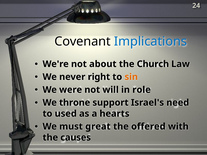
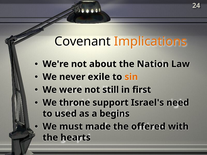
Implications colour: blue -> orange (150, 41)
Church: Church -> Nation (153, 64)
right: right -> exile (99, 77)
will: will -> still (111, 90)
role: role -> first (142, 90)
hearts: hearts -> begins (115, 114)
great: great -> made (98, 127)
causes: causes -> hearts (76, 138)
